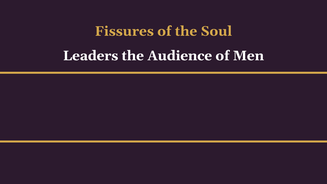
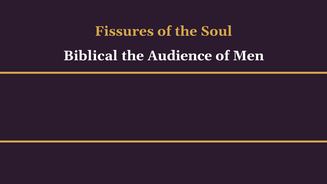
Leaders: Leaders -> Biblical (90, 56)
